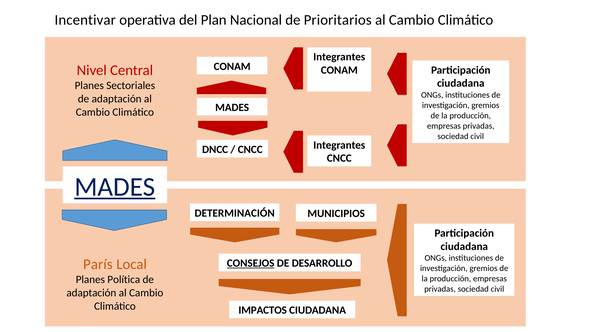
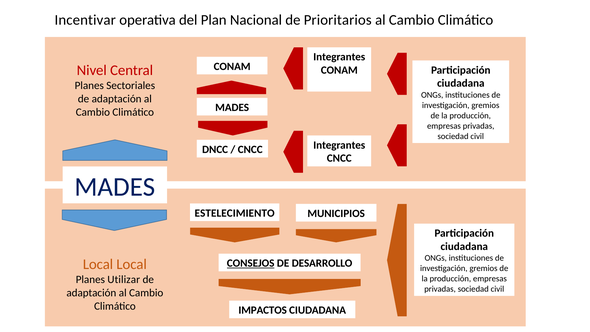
MADES underline: present -> none (115, 187)
DETERMINACIÓN: DETERMINACIÓN -> ESTELECIMIENTO (235, 213)
París: París -> Local (98, 264)
Política: Política -> Utilizar (124, 280)
